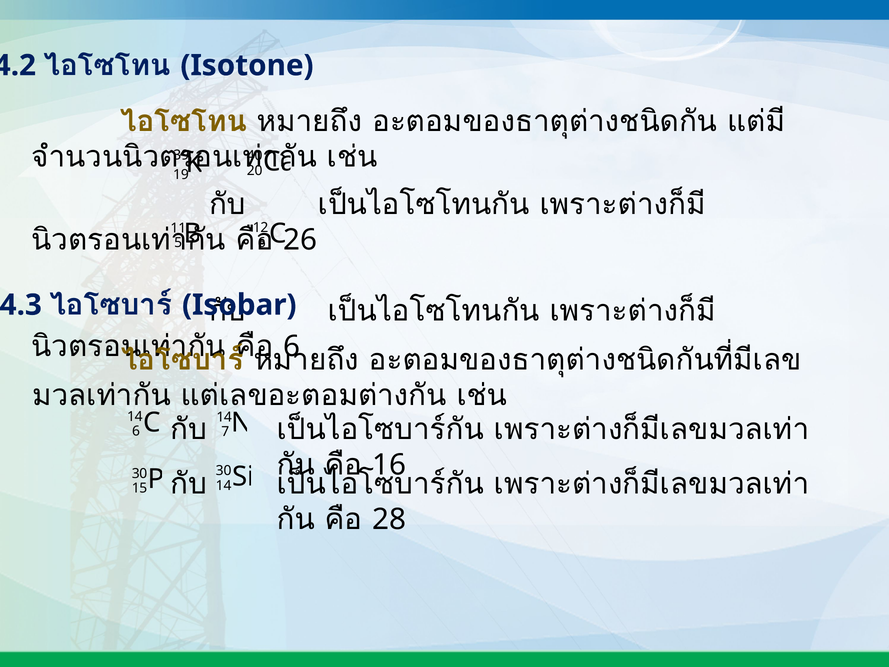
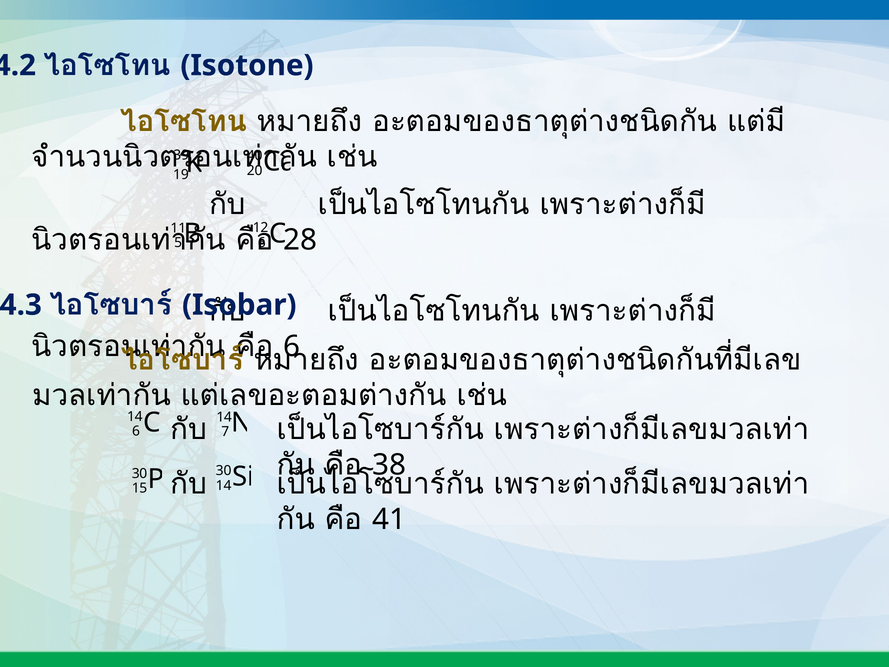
26: 26 -> 28 (300, 240)
16: 16 -> 38 (389, 465)
28: 28 -> 41 (389, 519)
